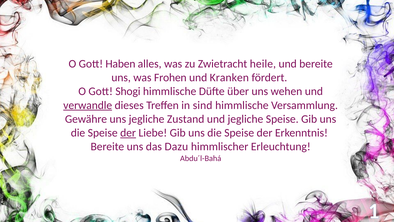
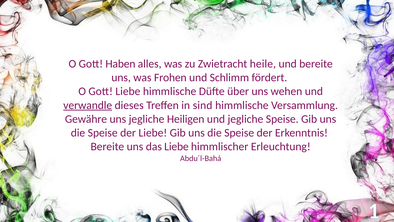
Kranken: Kranken -> Schlimm (229, 77)
Gott Shogi: Shogi -> Liebe (128, 91)
Zustand: Zustand -> Heiligen (186, 119)
der underline: present -> none (128, 133)
das Dazu: Dazu -> Liebe (176, 146)
